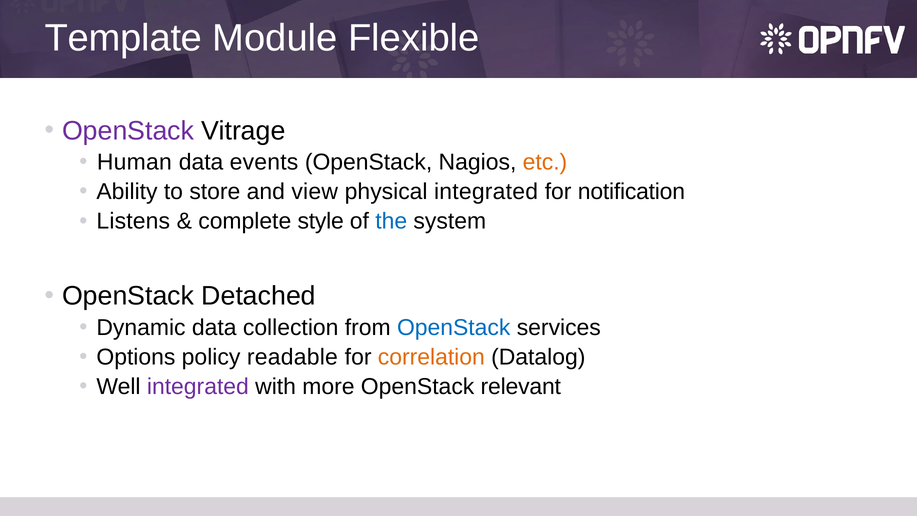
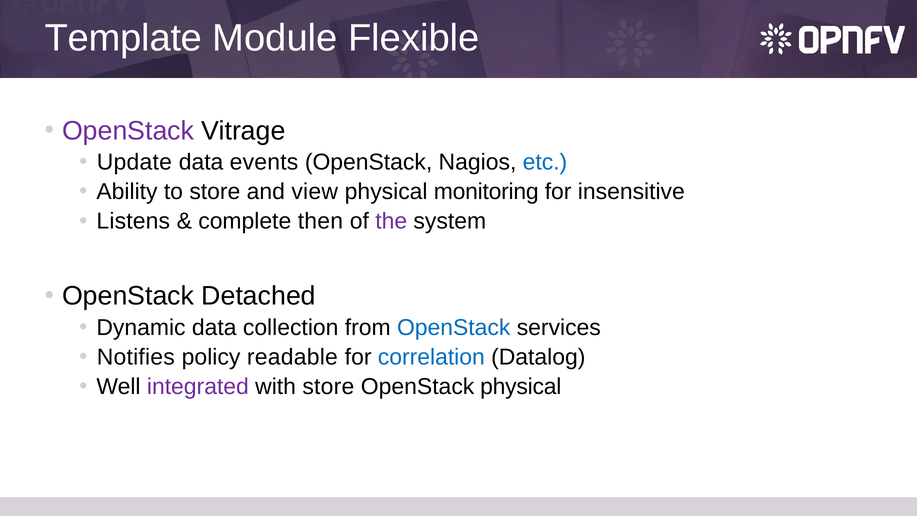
Human: Human -> Update (134, 162)
etc colour: orange -> blue (545, 162)
physical integrated: integrated -> monitoring (486, 192)
notification: notification -> insensitive (631, 192)
style: style -> then (320, 221)
the colour: blue -> purple (391, 221)
Options: Options -> Notifies (136, 357)
correlation colour: orange -> blue (431, 357)
with more: more -> store (328, 387)
OpenStack relevant: relevant -> physical (521, 387)
